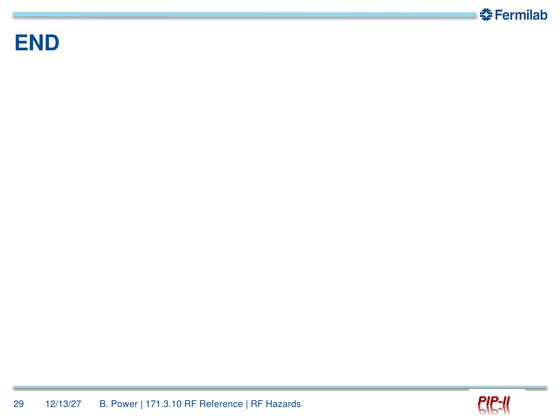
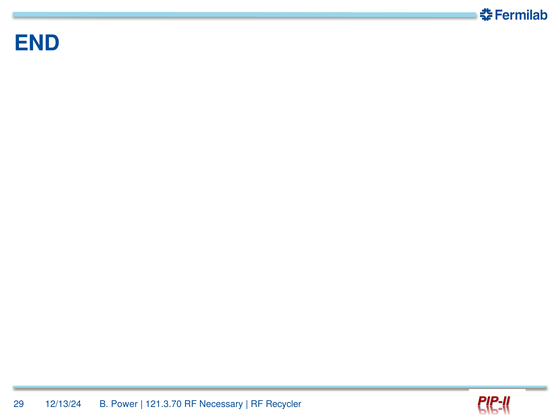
12/13/27: 12/13/27 -> 12/13/24 (63, 404)
171.3.10: 171.3.10 -> 121.3.70 (164, 404)
Reference: Reference -> Necessary (221, 404)
Hazards: Hazards -> Recycler (283, 404)
